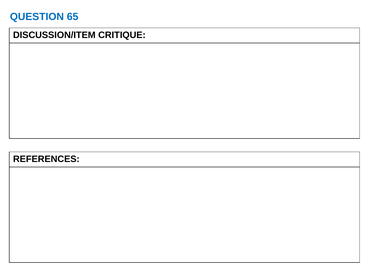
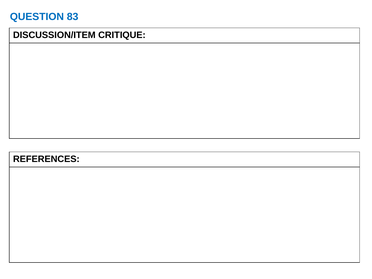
65: 65 -> 83 (73, 17)
